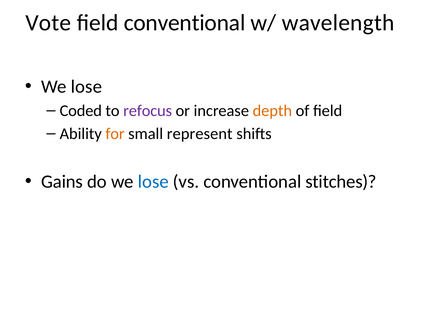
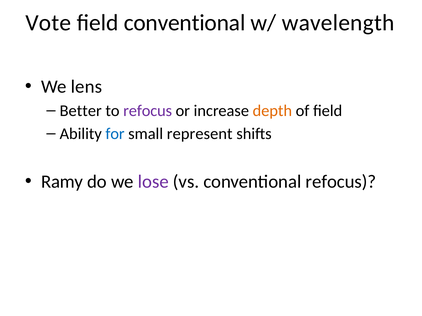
lose: lose -> lens (86, 87)
Coded: Coded -> Better (81, 111)
for colour: orange -> blue (115, 134)
Gains: Gains -> Ramy (62, 182)
lose colour: blue -> purple (153, 182)
conventional stitches: stitches -> refocus (341, 182)
